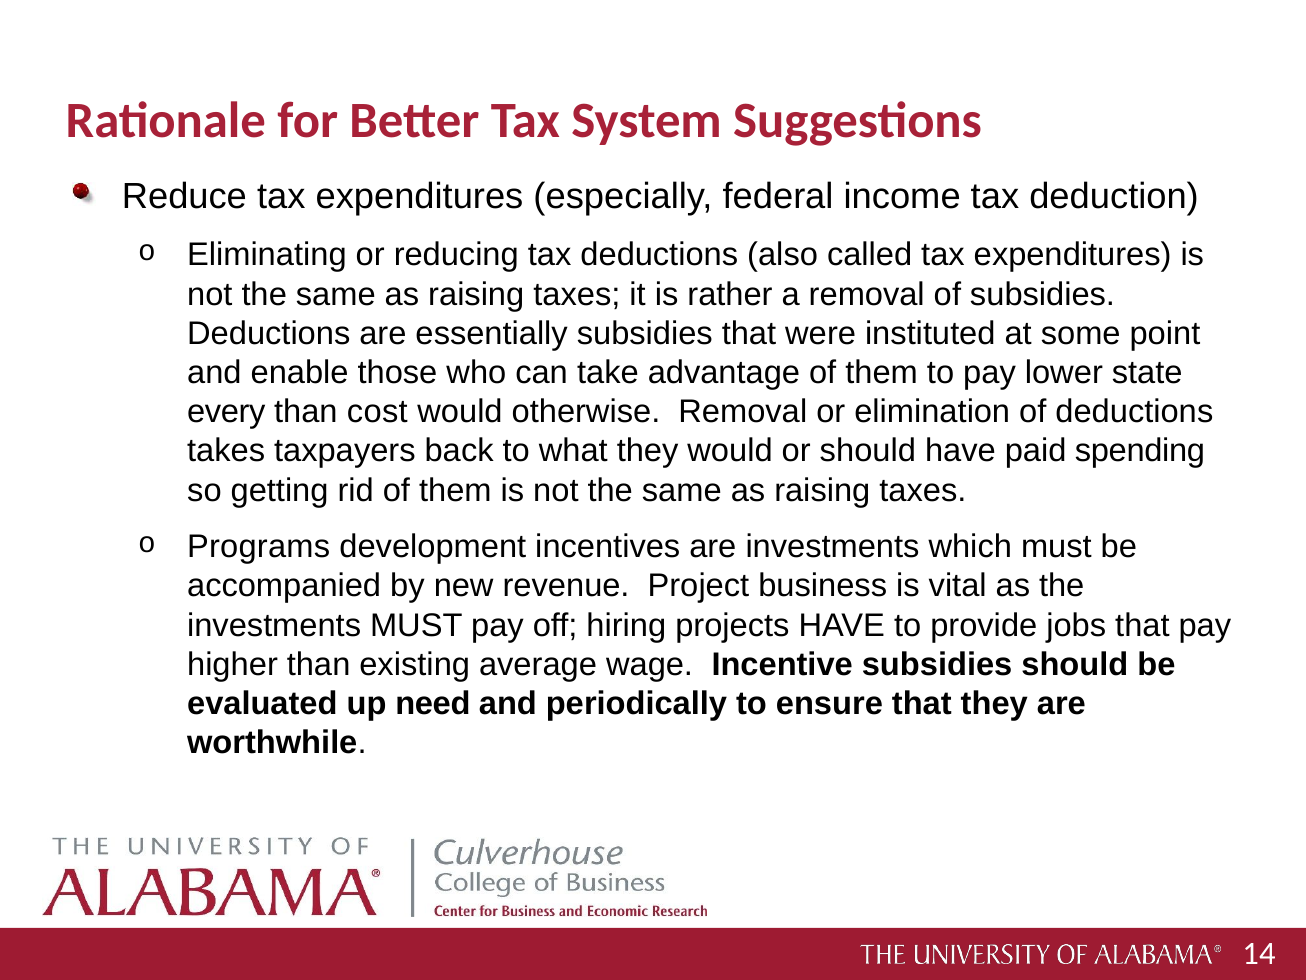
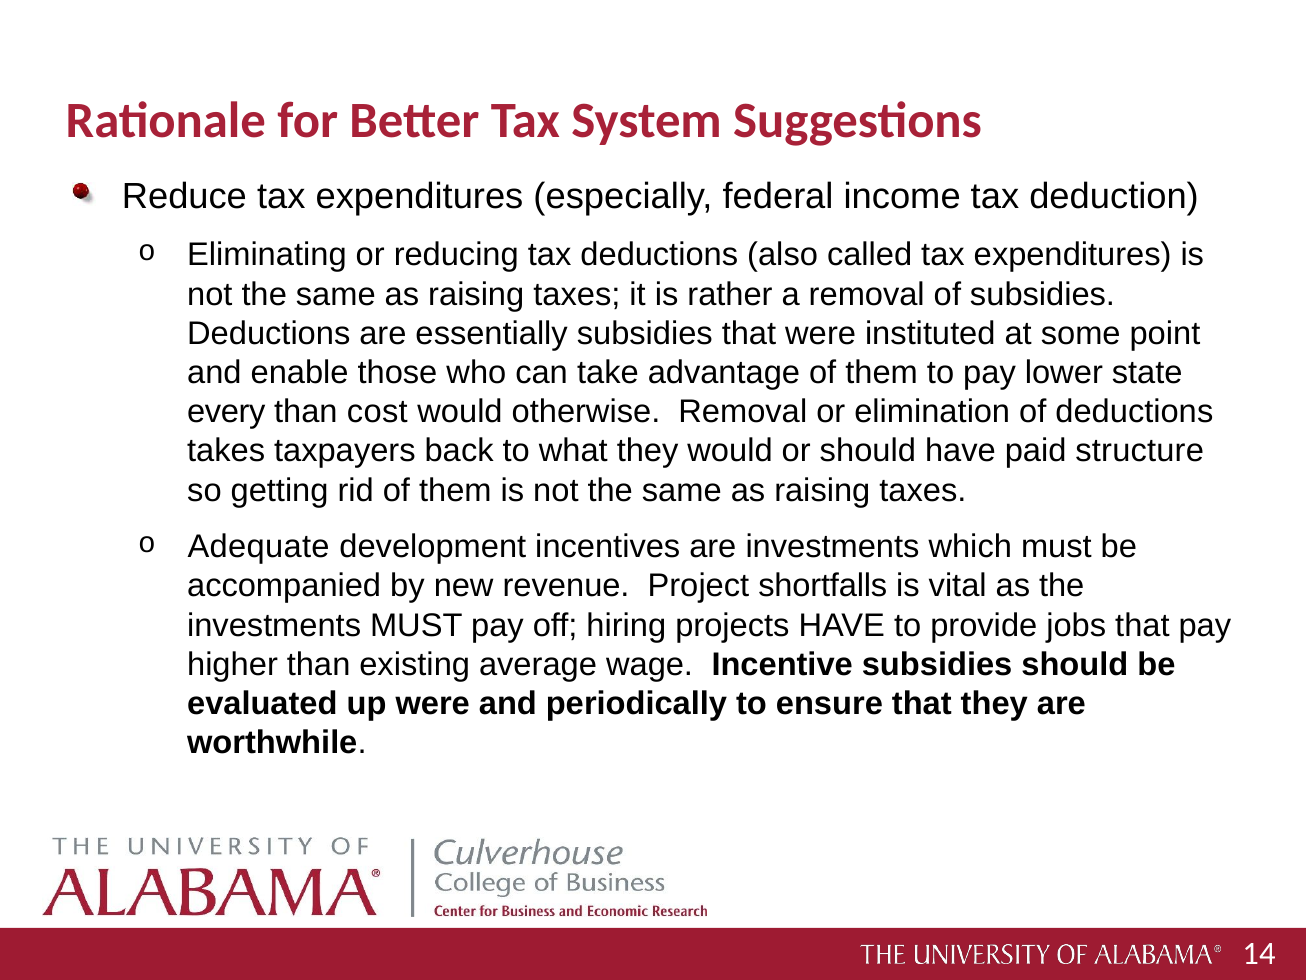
spending: spending -> structure (1140, 451)
Programs: Programs -> Adequate (259, 547)
business: business -> shortfalls (823, 586)
up need: need -> were (433, 703)
